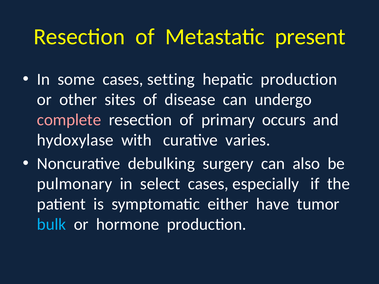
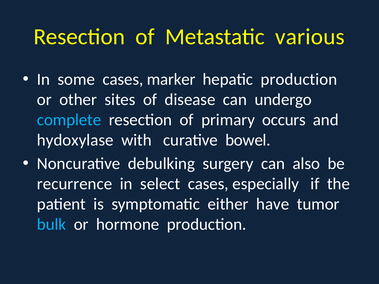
present: present -> various (310, 37)
setting: setting -> marker (171, 80)
complete colour: pink -> light blue (69, 120)
varies: varies -> bowel (248, 140)
pulmonary: pulmonary -> recurrence (75, 184)
